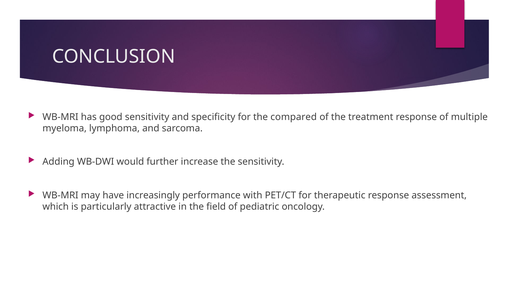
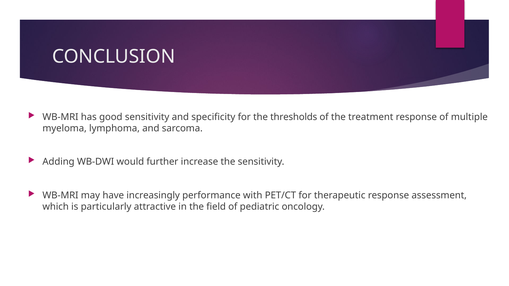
compared: compared -> thresholds (294, 117)
